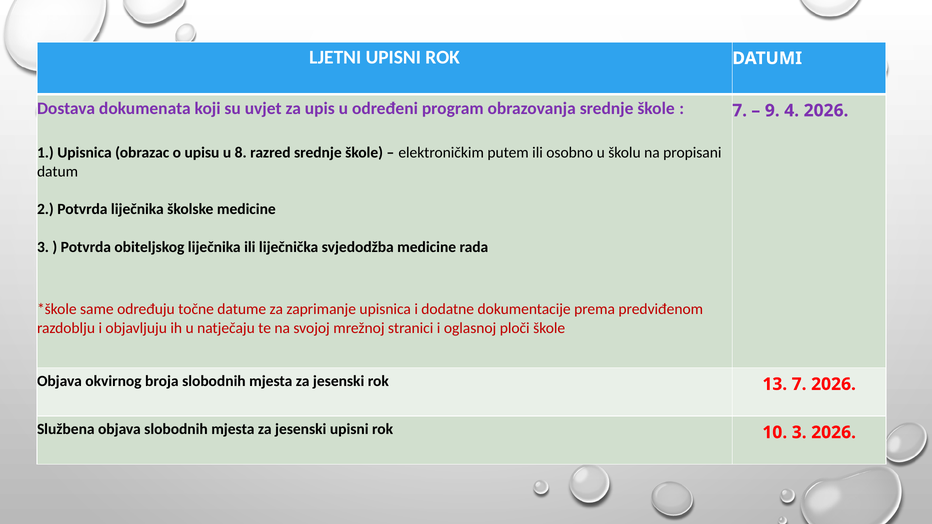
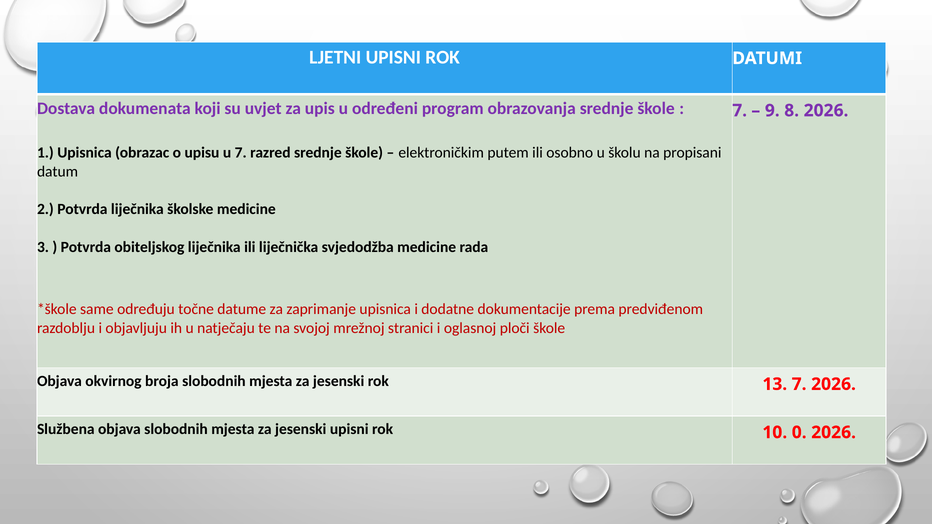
4: 4 -> 8 (792, 111)
u 8: 8 -> 7 (241, 153)
10 3: 3 -> 0 (799, 433)
